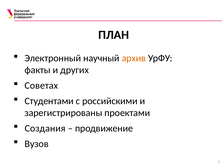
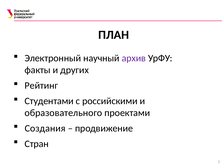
архив colour: orange -> purple (134, 58)
Советах: Советах -> Рейтинг (41, 86)
зарегистрированы: зарегистрированы -> образовательного (63, 113)
Вузов: Вузов -> Стран (37, 144)
